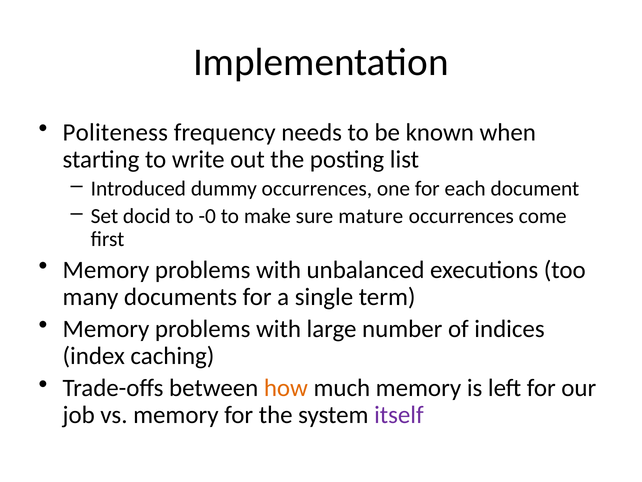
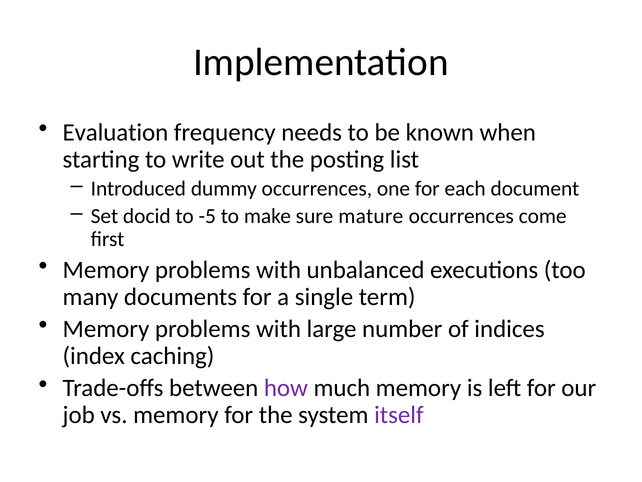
Politeness: Politeness -> Evaluation (115, 132)
-0: -0 -> -5 (207, 216)
how colour: orange -> purple (286, 388)
